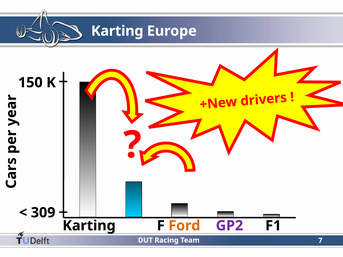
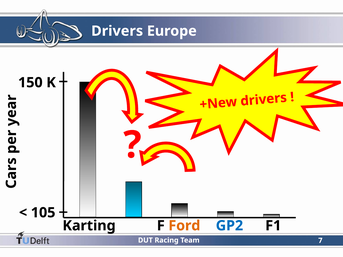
Karting: Karting -> Drivers (117, 31)
309: 309 -> 105 (43, 213)
GP2 colour: purple -> blue (229, 226)
